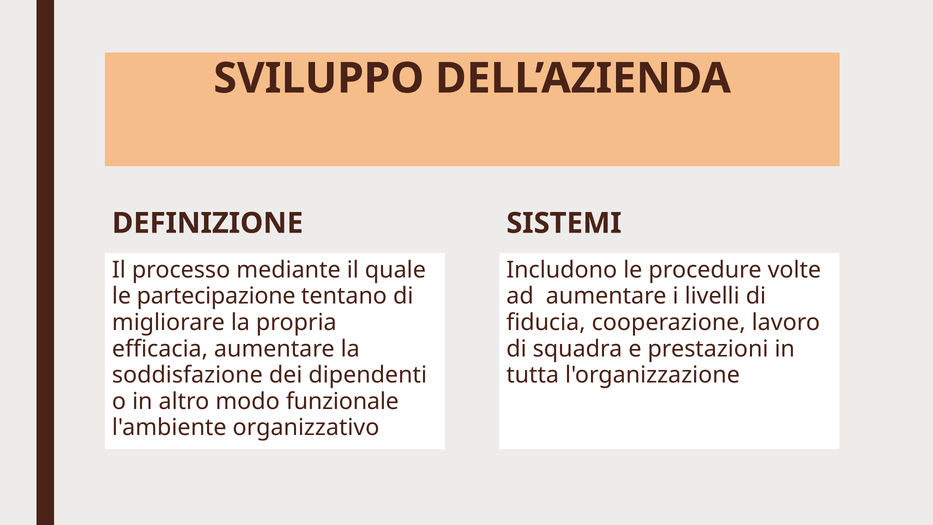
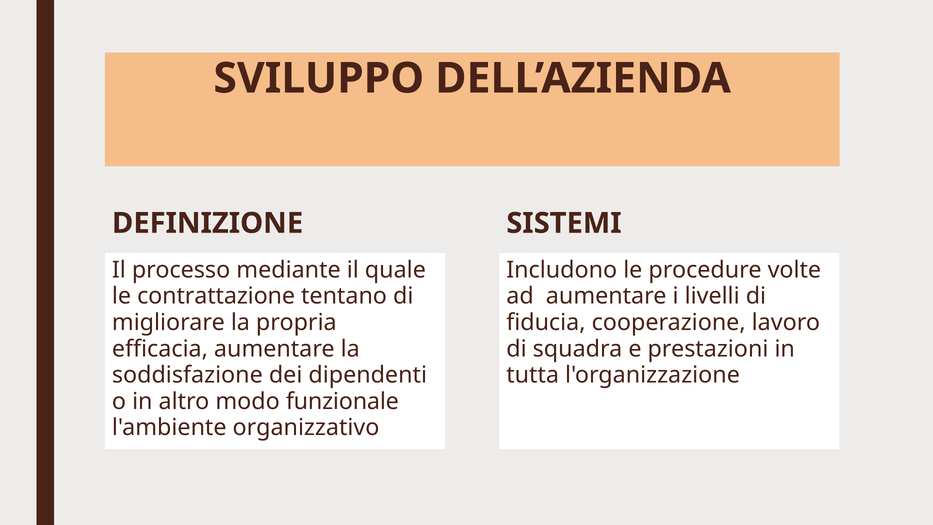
partecipazione: partecipazione -> contrattazione (216, 296)
